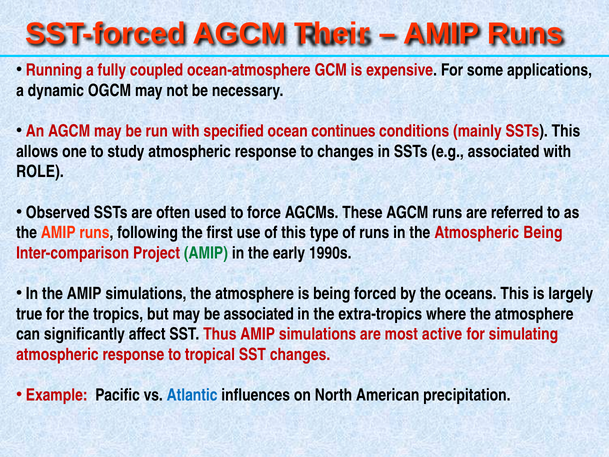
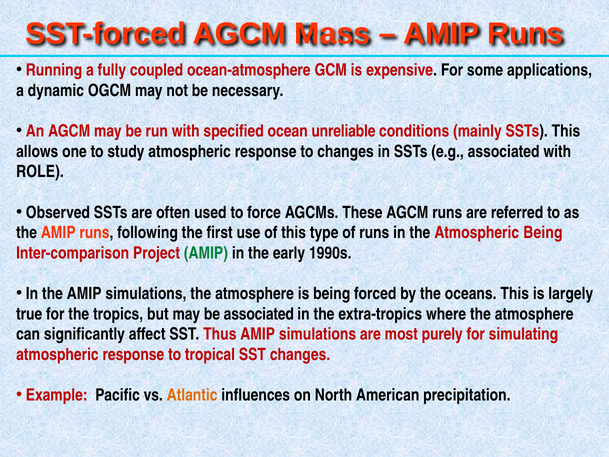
Their: Their -> Mass (332, 34)
continues: continues -> unreliable (343, 131)
active: active -> purely (442, 334)
Atlantic colour: blue -> orange (192, 395)
